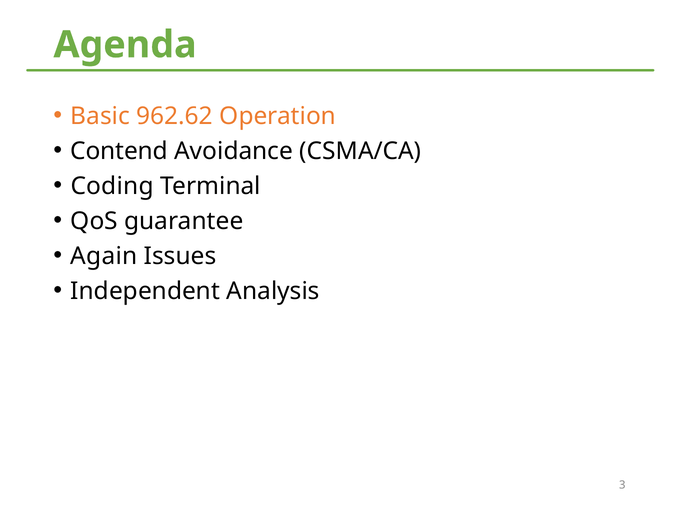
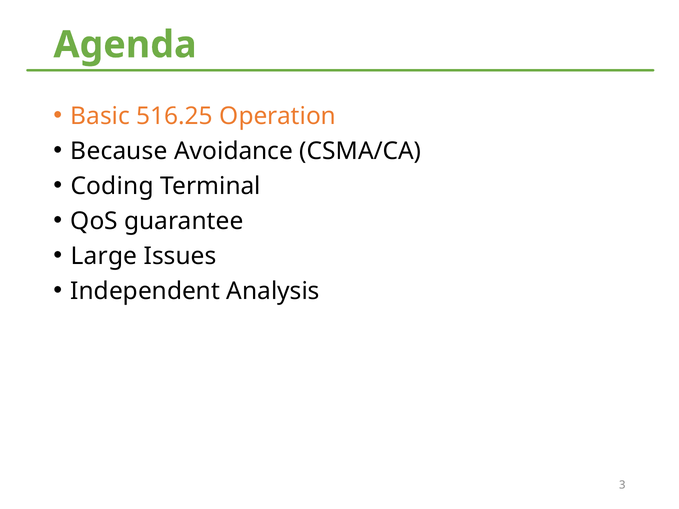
962.62: 962.62 -> 516.25 (175, 116)
Contend: Contend -> Because (119, 151)
Again: Again -> Large (104, 256)
